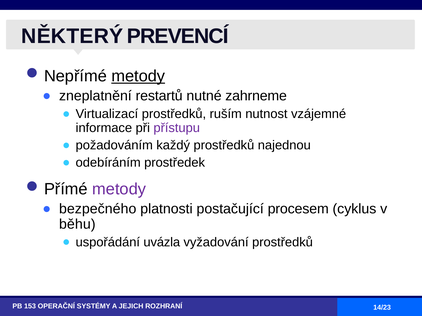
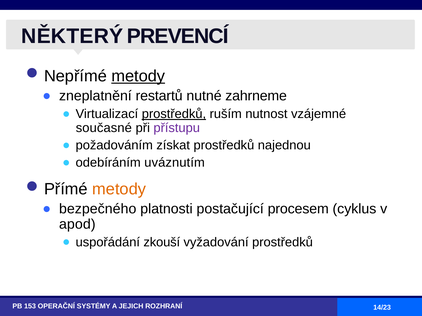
prostředků underline: none -> present (174, 114)
informace: informace -> současné (104, 128)
každý: každý -> získat (173, 146)
prostředek: prostředek -> uváznutím (175, 163)
metody colour: purple -> orange (119, 189)
běhu: běhu -> apod (77, 225)
uvázla: uvázla -> zkouší (162, 243)
